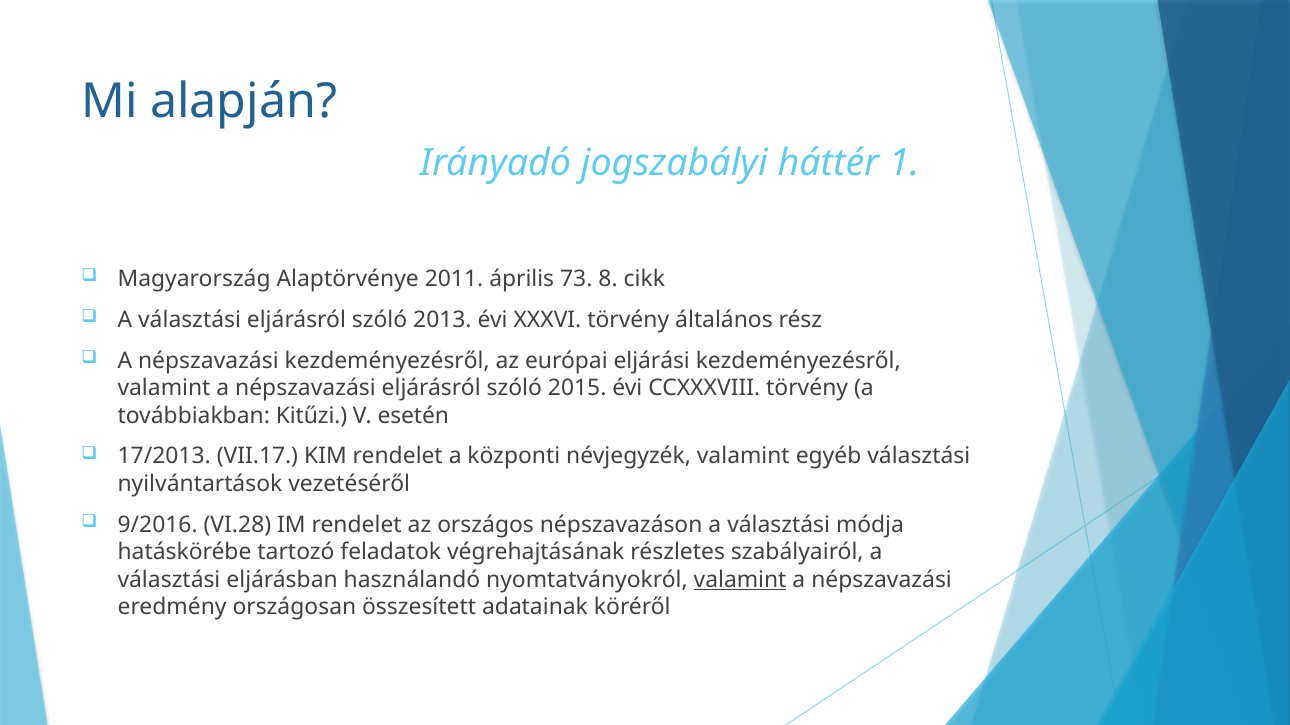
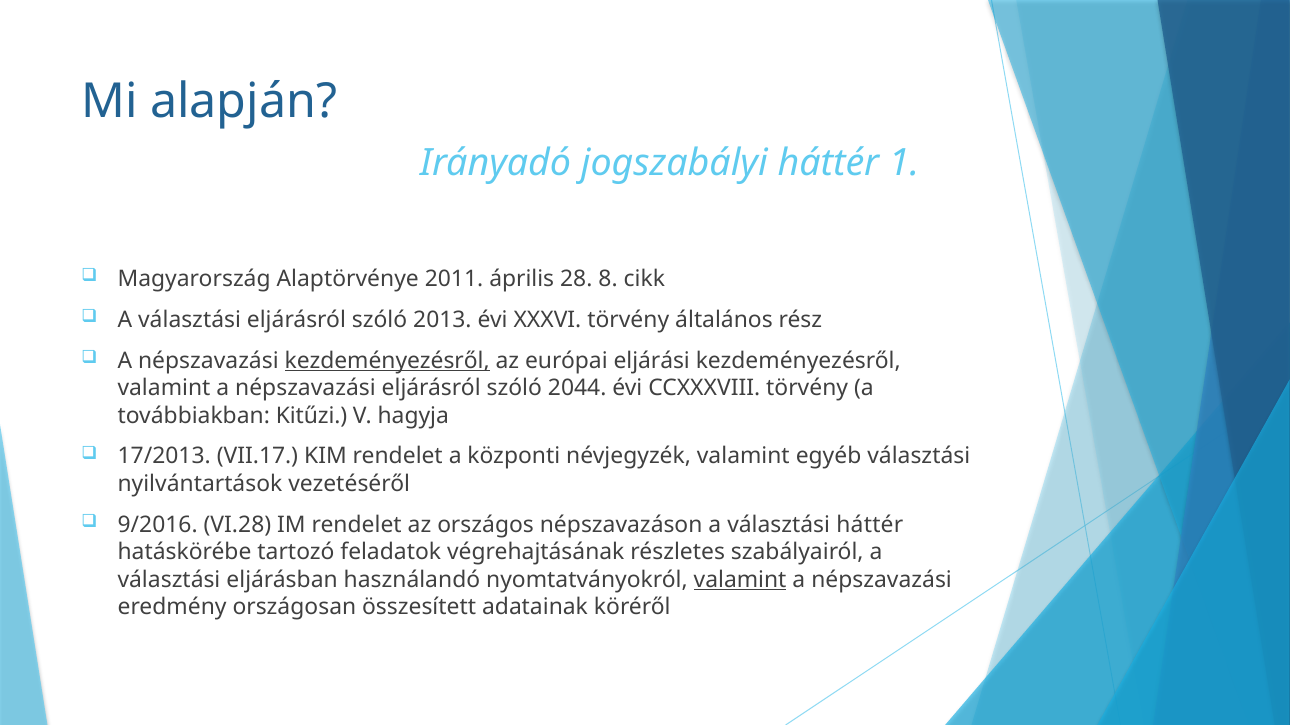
73: 73 -> 28 (576, 279)
kezdeményezésről underline: none -> present (387, 361)
2015: 2015 -> 2044 (577, 389)
esetén: esetén -> hagyja (413, 416)
választási módja: módja -> háttér (870, 525)
